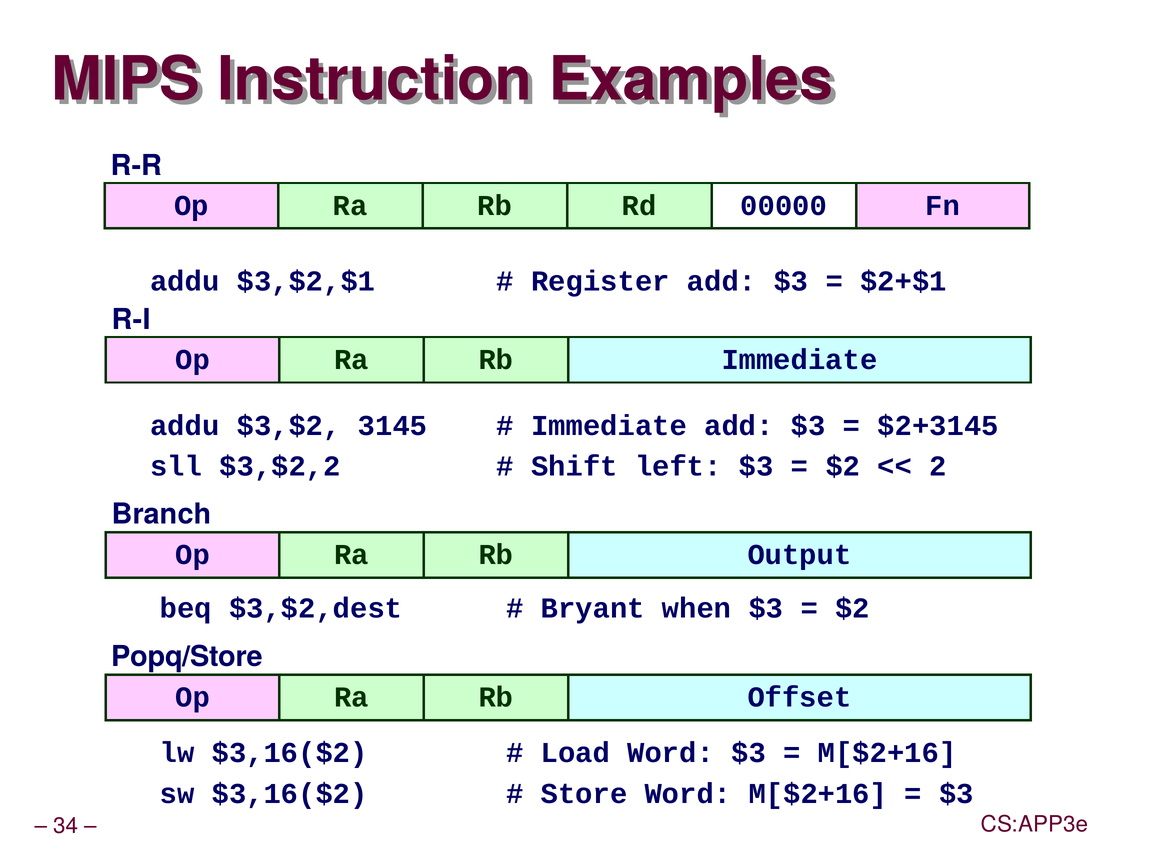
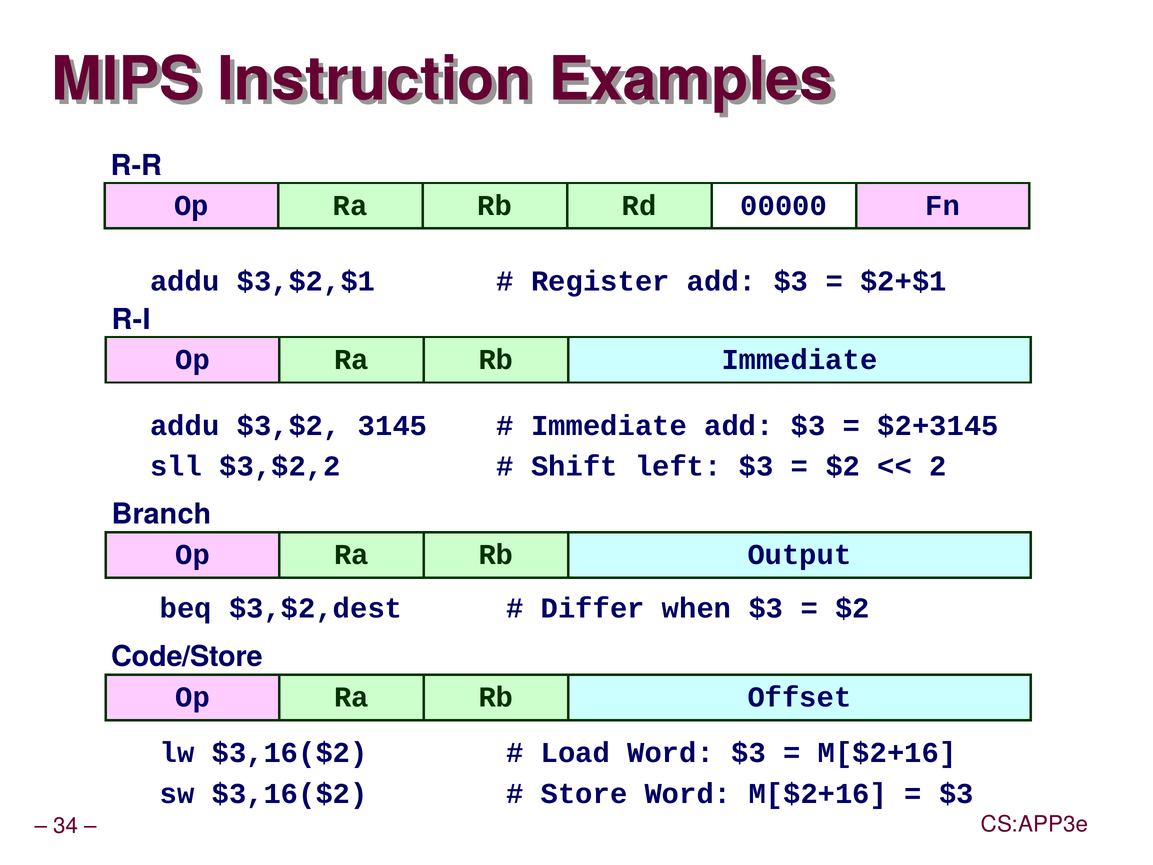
Bryant: Bryant -> Differ (593, 608)
Popq/Store: Popq/Store -> Code/Store (187, 656)
